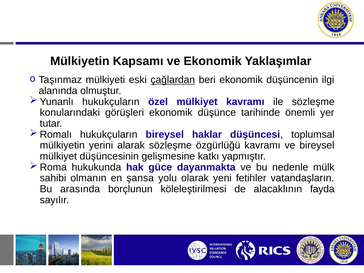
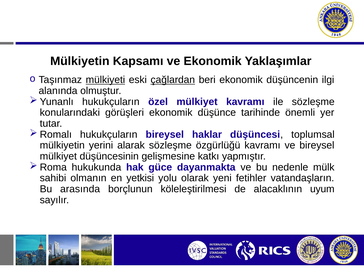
mülkiyeti underline: none -> present (105, 80)
şansa: şansa -> yetkisi (140, 178)
fayda: fayda -> uyum (322, 189)
